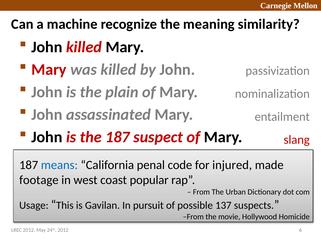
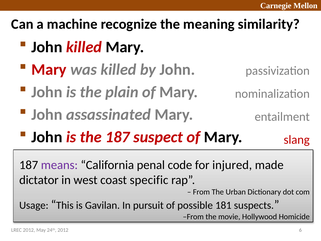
means colour: blue -> purple (59, 165)
footage: footage -> dictator (39, 180)
popular: popular -> specific (149, 180)
137: 137 -> 181 (223, 205)
